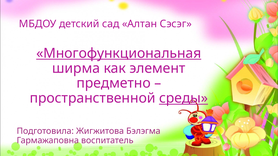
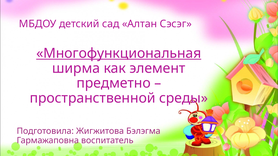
среды underline: present -> none (184, 98)
